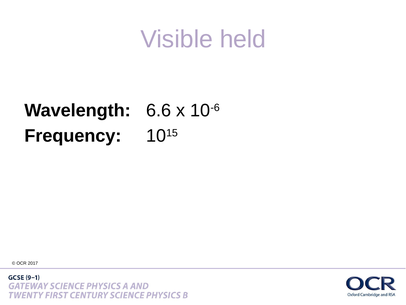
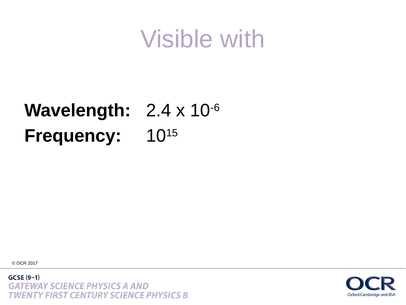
held: held -> with (243, 39)
6.6: 6.6 -> 2.4 (159, 110)
